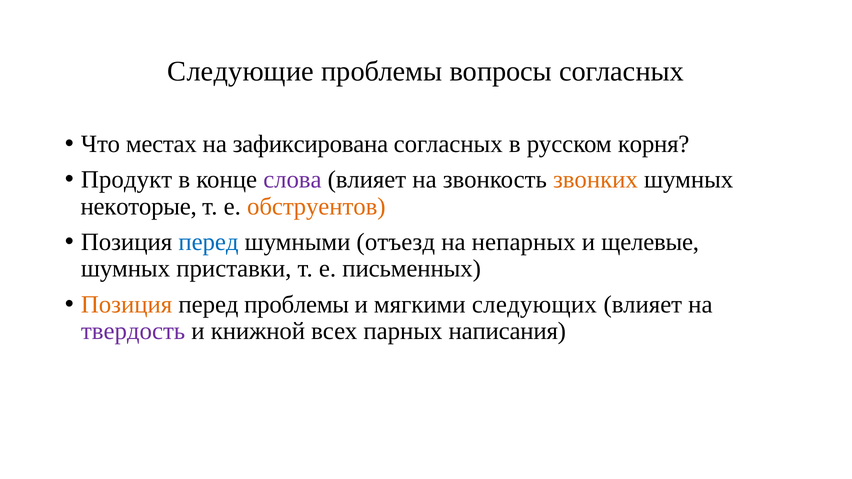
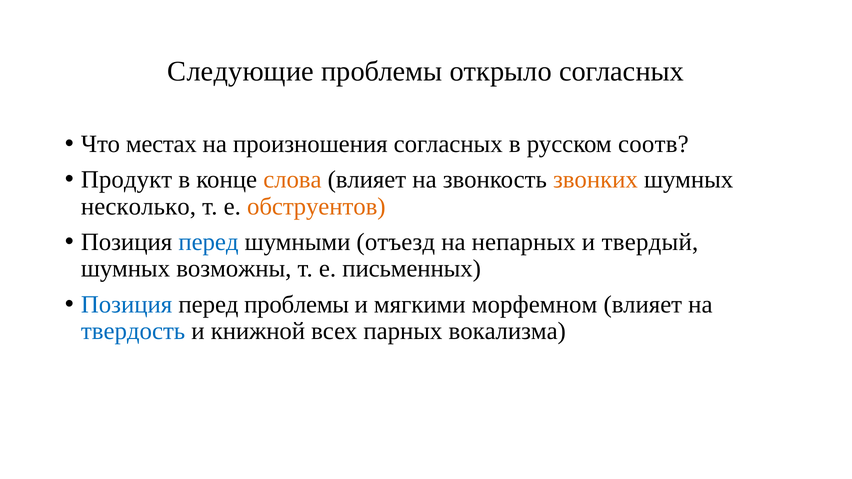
вопросы: вопросы -> открыло (501, 72)
зафиксирована: зафиксирована -> произношения (310, 144)
корня: корня -> соотв (653, 144)
слова colour: purple -> orange (292, 180)
некоторые: некоторые -> несколько (138, 206)
щелевые: щелевые -> твердый (650, 242)
приставки: приставки -> возможны (234, 269)
Позиция colour: orange -> blue (127, 305)
следующих: следующих -> морфемном (535, 305)
твердость colour: purple -> blue (133, 331)
написания: написания -> вокализма (507, 331)
